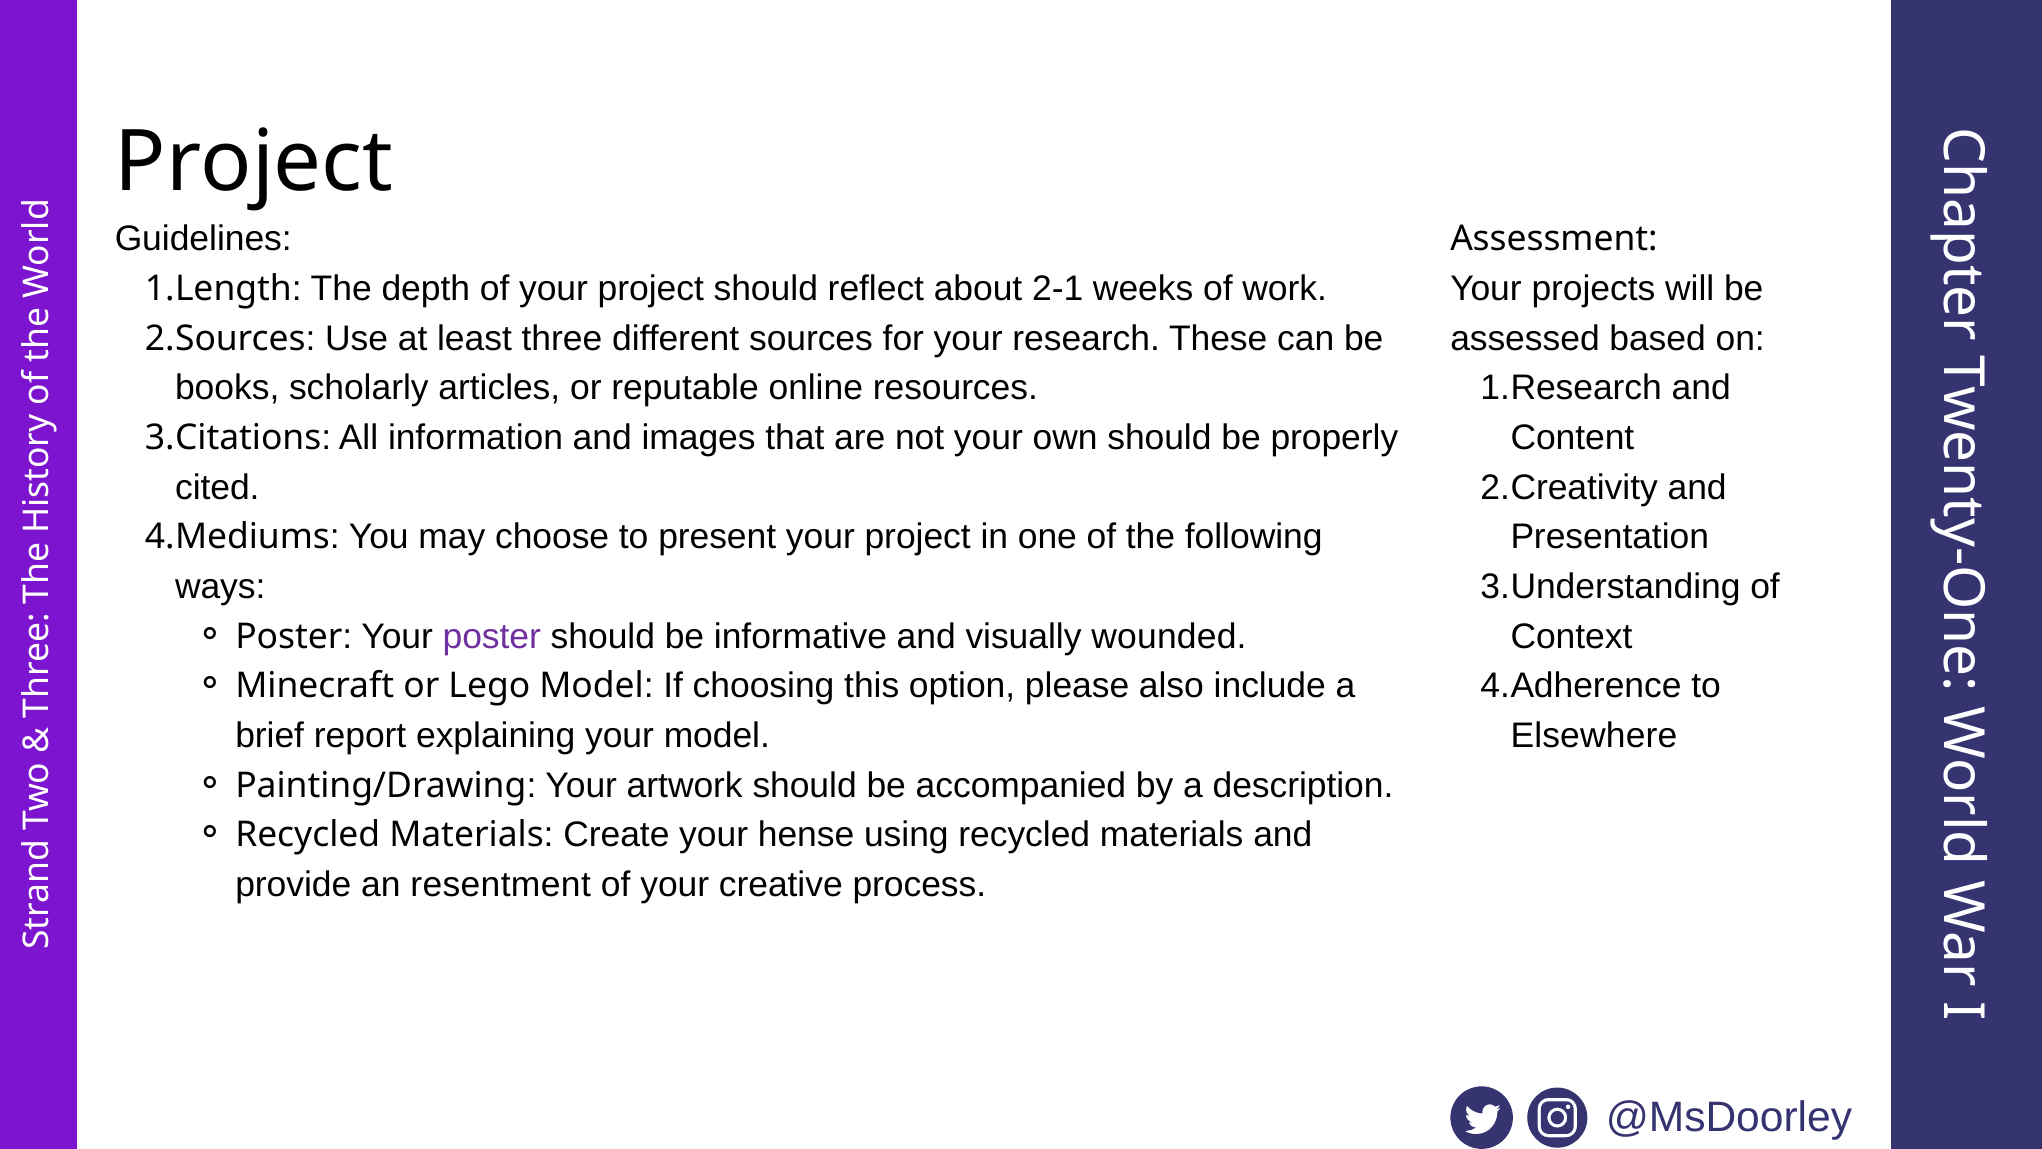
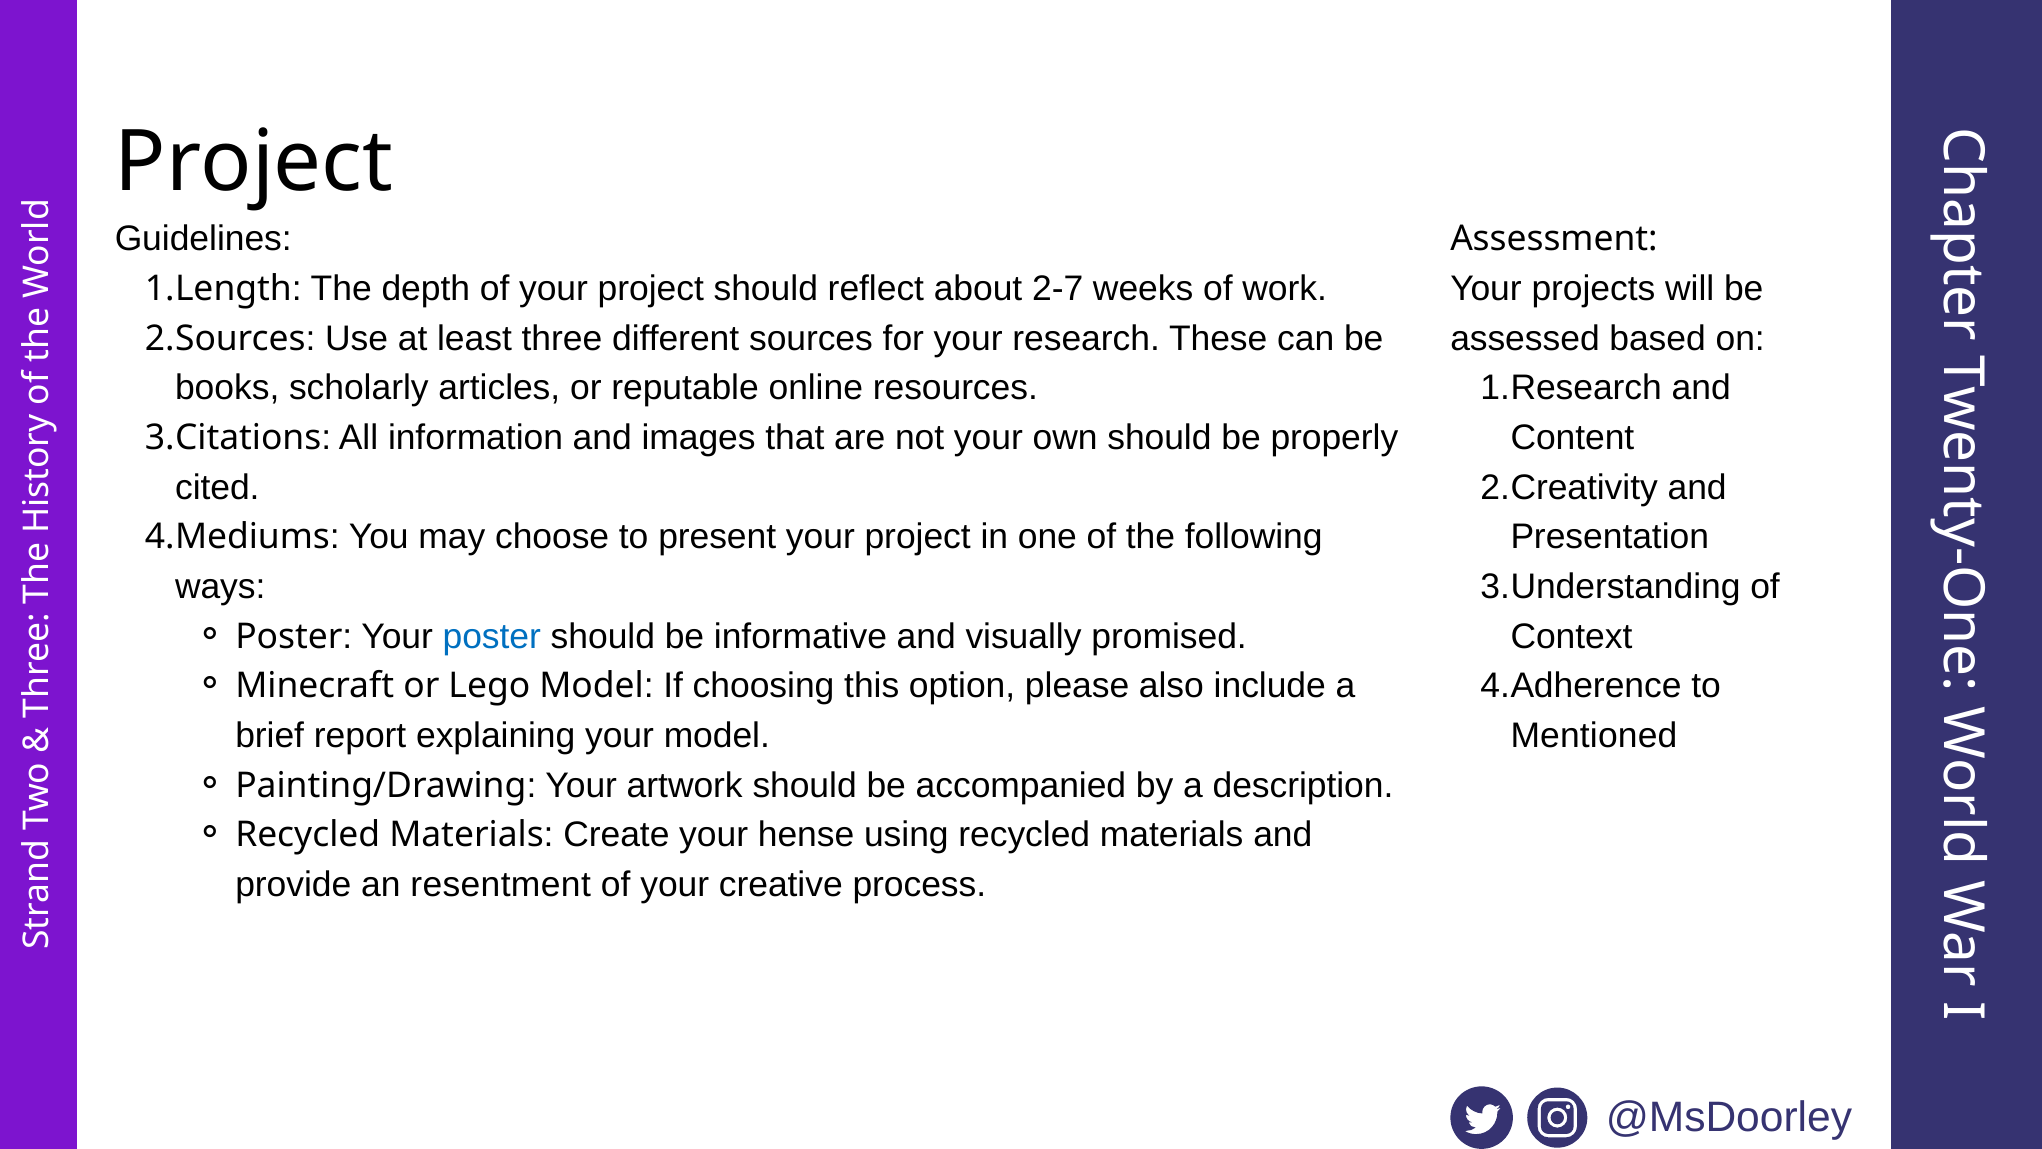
2-1: 2-1 -> 2-7 (1058, 289)
poster colour: purple -> blue (492, 636)
wounded: wounded -> promised (1169, 636)
Elsewhere: Elsewhere -> Mentioned (1594, 735)
